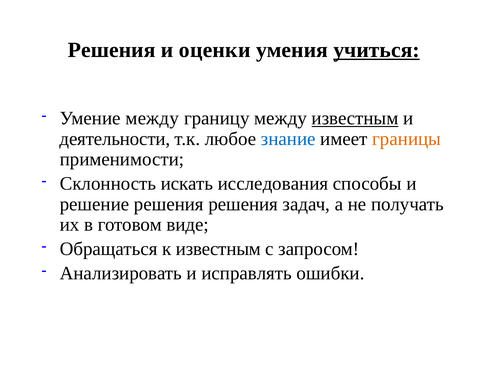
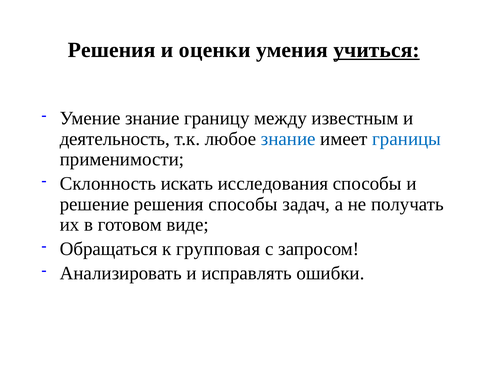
Умение между: между -> знание (152, 118)
известным underline: present -> none (355, 118)
деятельности: деятельности -> деятельность (115, 139)
границы colour: orange -> blue (407, 139)
решения решения: решения -> способы (243, 204)
к известным: известным -> групповая (218, 249)
